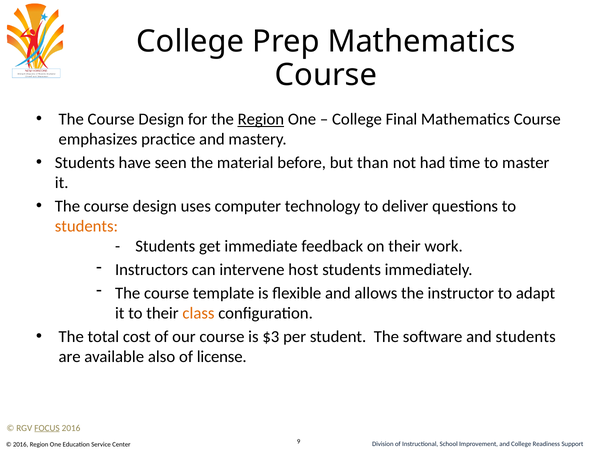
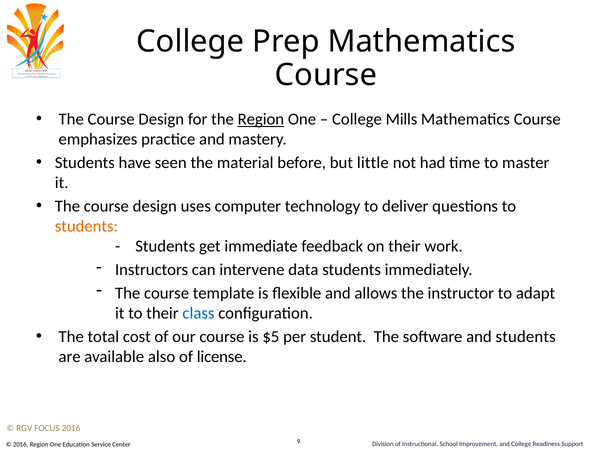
Final: Final -> Mills (401, 120)
than: than -> little (373, 163)
host: host -> data (303, 270)
class colour: orange -> blue (198, 314)
$3: $3 -> $5 (271, 337)
FOCUS underline: present -> none (47, 428)
